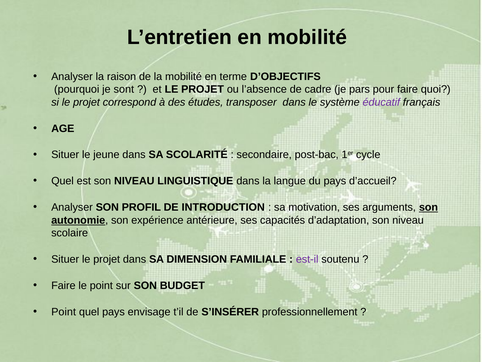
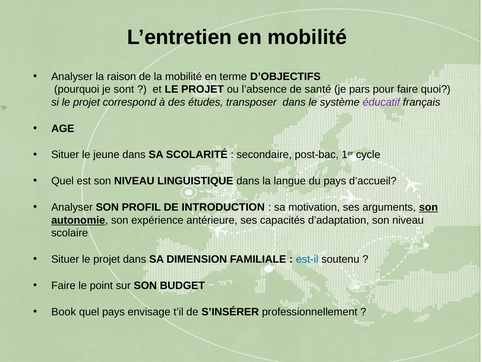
cadre: cadre -> santé (318, 89)
est-il colour: purple -> blue (307, 259)
Point: Point -> Book (64, 311)
